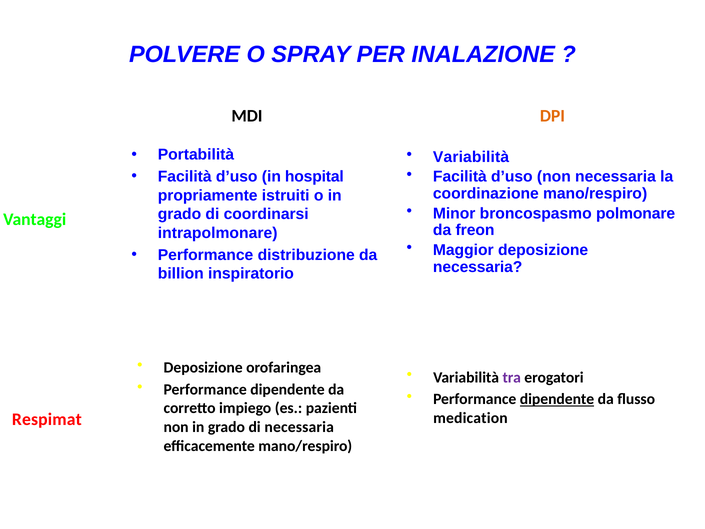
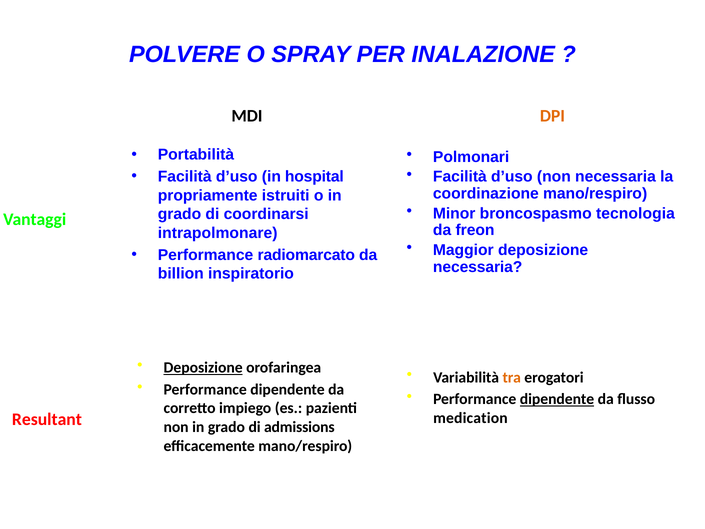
Variabilità: Variabilità -> Polmonari (471, 157)
polmonare: polmonare -> tecnologia (635, 213)
distribuzione: distribuzione -> radiomarcato (306, 255)
Deposizione underline: none -> present (203, 367)
tra colour: purple -> orange (512, 377)
Respimat: Respimat -> Resultant (47, 419)
di necessaria: necessaria -> admissions (299, 427)
